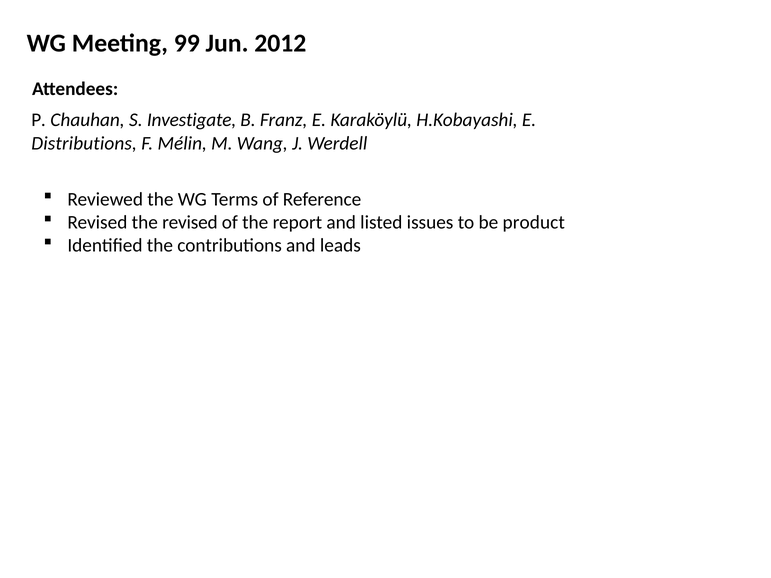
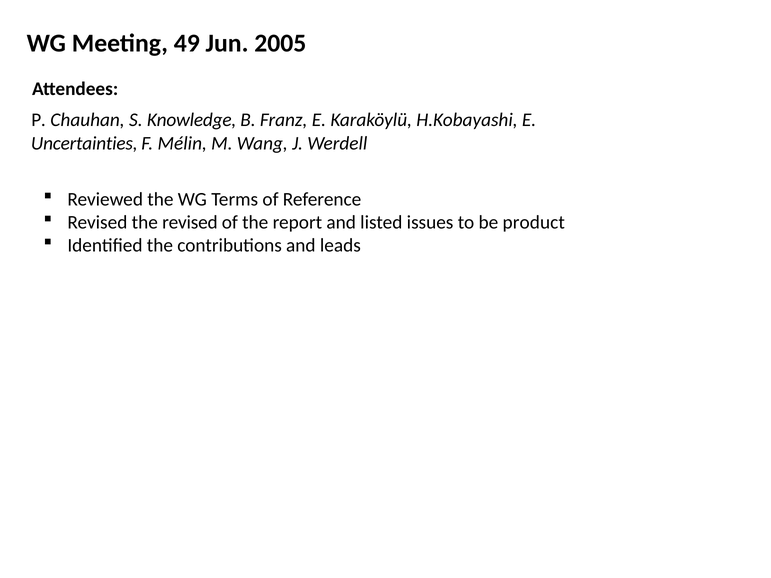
99: 99 -> 49 (187, 43)
2012: 2012 -> 2005 (280, 43)
Investigate: Investigate -> Knowledge (192, 120)
Distributions: Distributions -> Uncertainties (84, 143)
